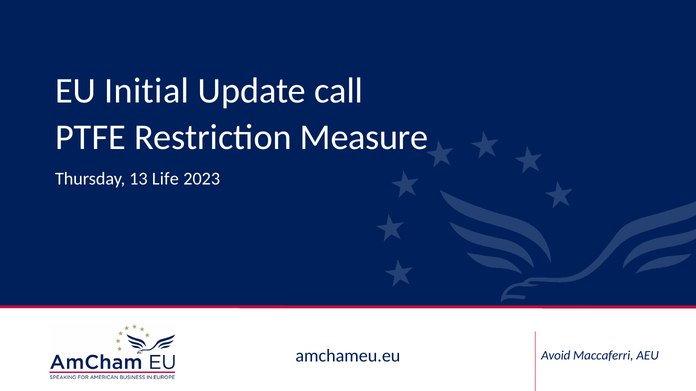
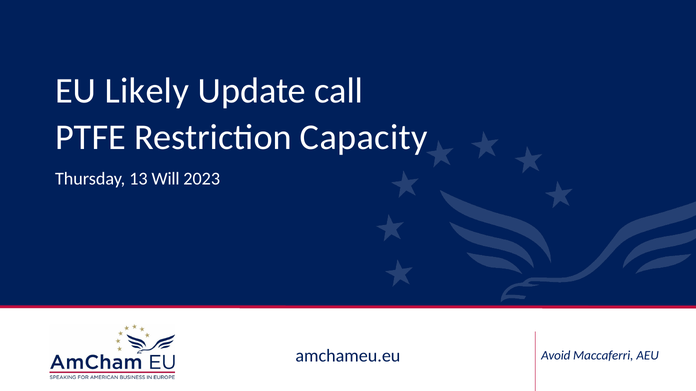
Initial: Initial -> Likely (147, 91)
Measure: Measure -> Capacity (364, 137)
Life: Life -> Will (166, 179)
